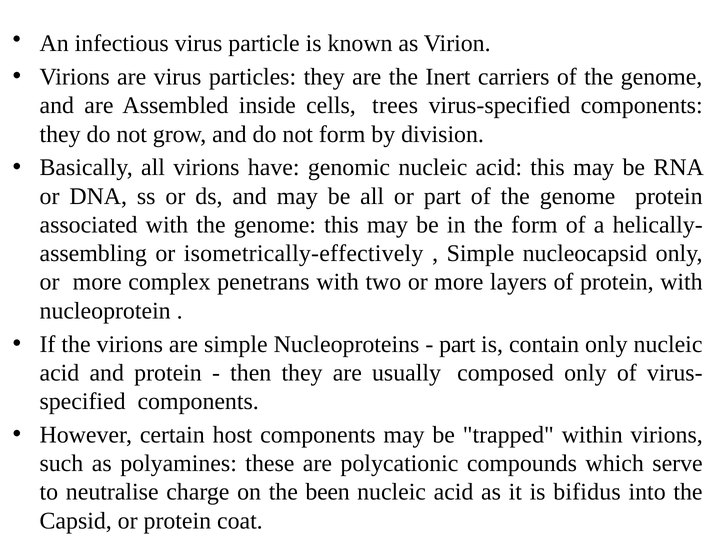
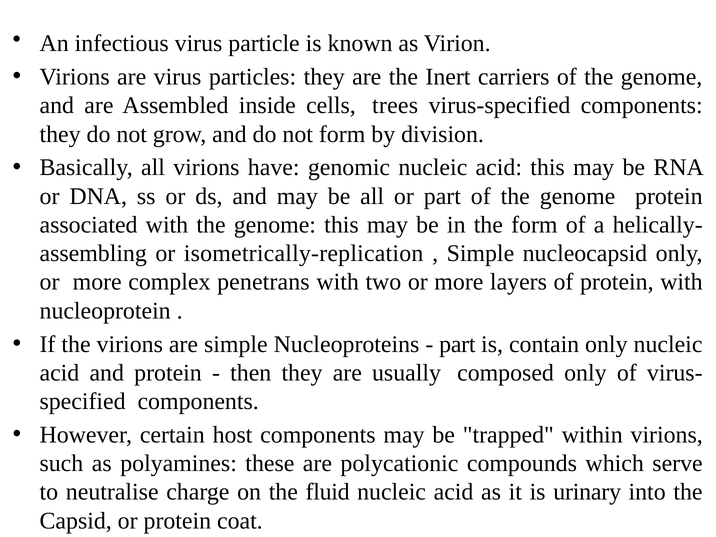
isometrically-effectively: isometrically-effectively -> isometrically-replication (304, 253)
been: been -> fluid (328, 492)
bifidus: bifidus -> urinary (587, 492)
